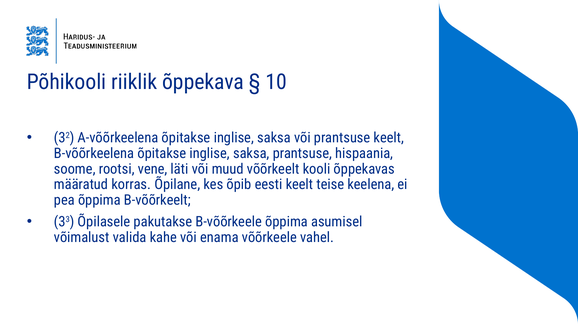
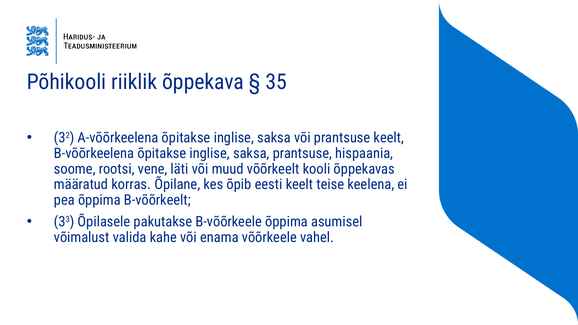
10: 10 -> 35 (276, 82)
